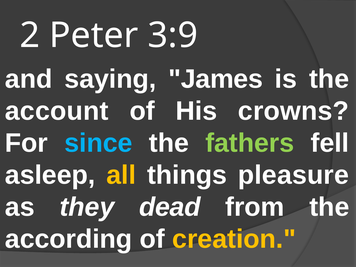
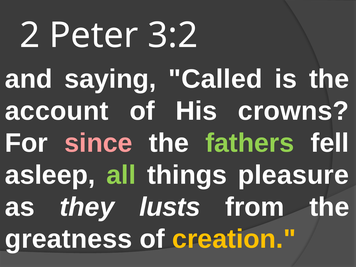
3:9: 3:9 -> 3:2 (173, 35)
James: James -> Called (215, 79)
since colour: light blue -> pink (98, 143)
all colour: yellow -> light green (121, 175)
dead: dead -> lusts (170, 207)
according: according -> greatness (69, 239)
